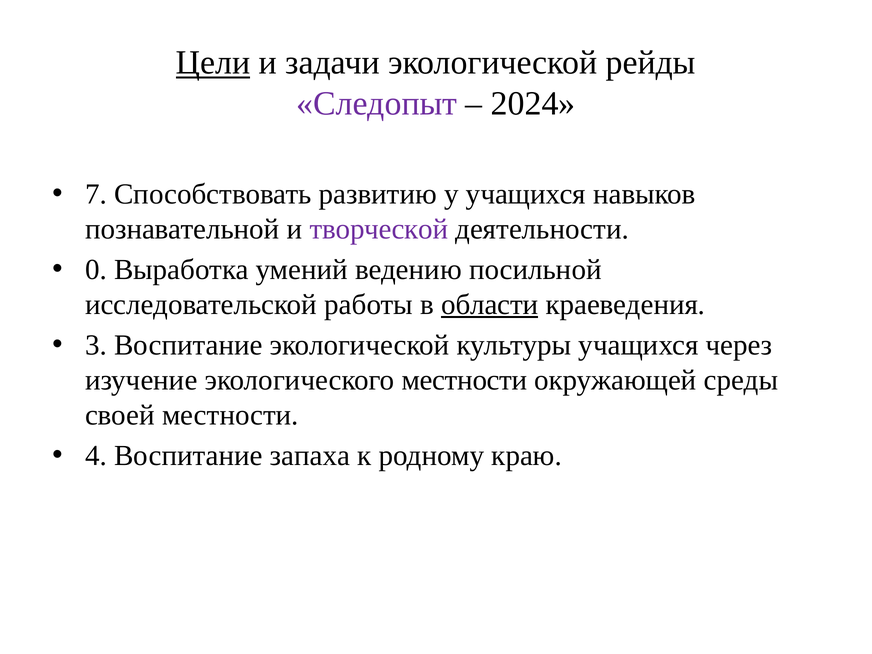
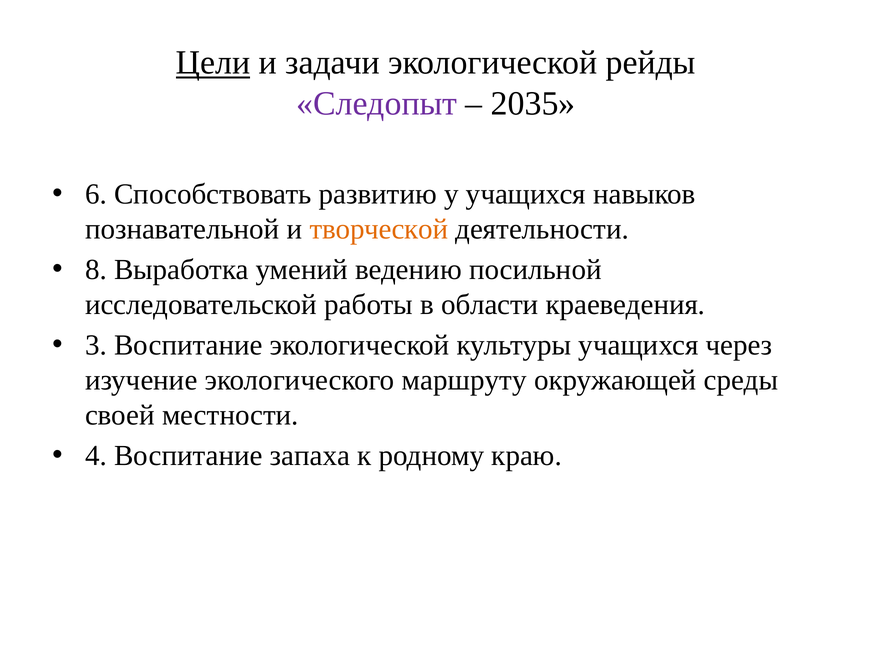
2024: 2024 -> 2035 (533, 103)
7: 7 -> 6 (96, 194)
творческой colour: purple -> orange (379, 229)
0: 0 -> 8 (96, 270)
области underline: present -> none (490, 305)
экологического местности: местности -> маршруту (464, 380)
